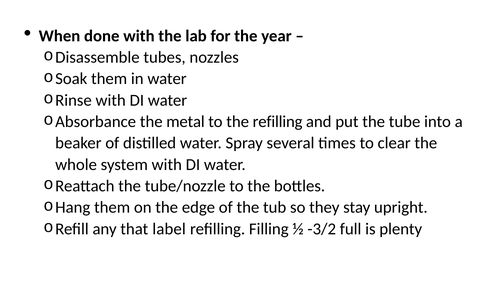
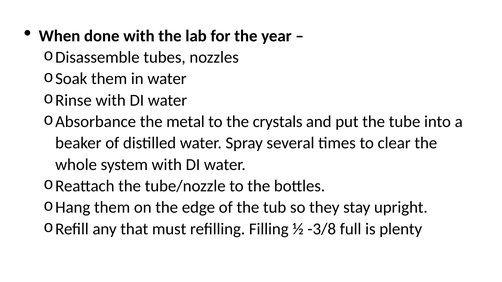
the refilling: refilling -> crystals (278, 122)
label: label -> must (169, 229)
-3/2: -3/2 -> -3/8 (322, 229)
